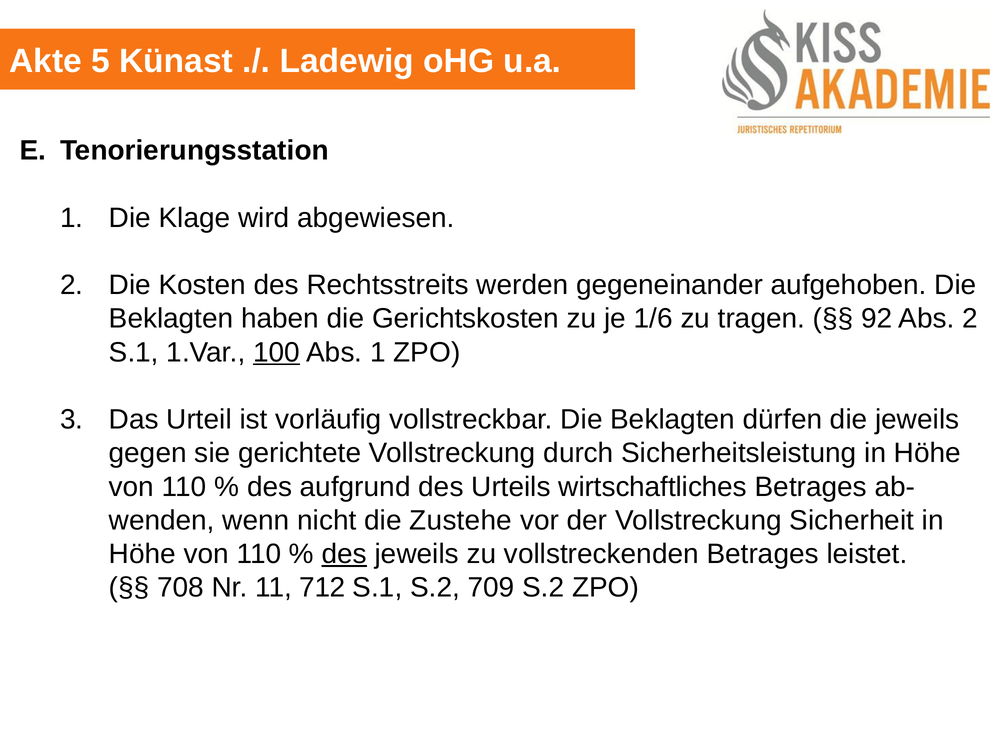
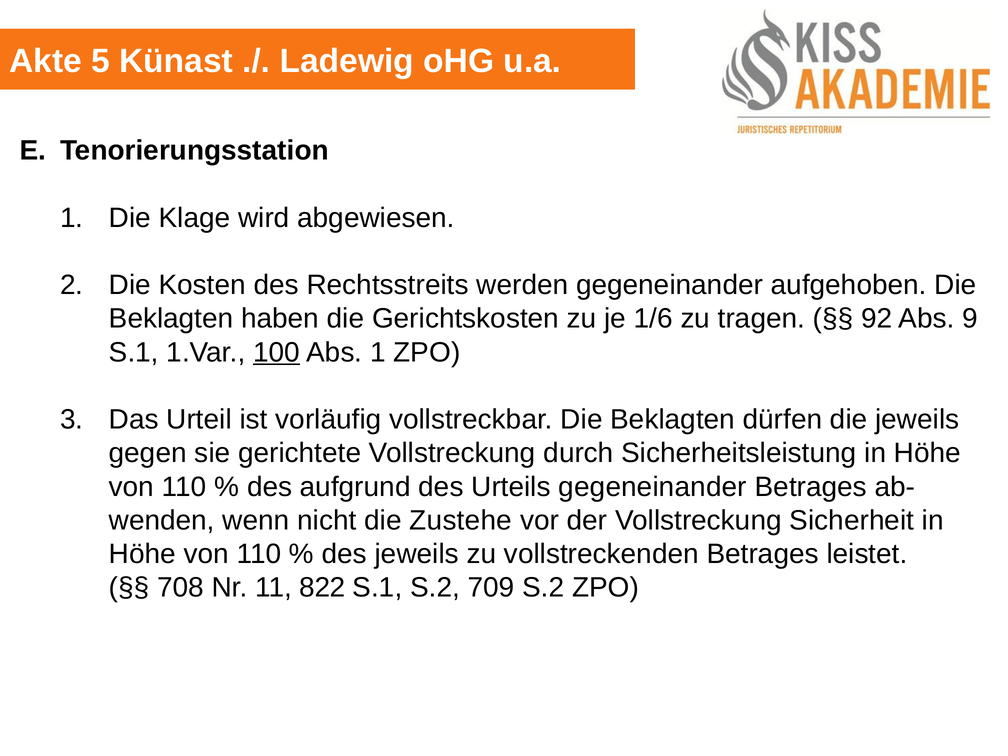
Abs 2: 2 -> 9 (970, 319)
Urteils wirtschaftliches: wirtschaftliches -> gegeneinander (653, 487)
des underline: present -> none (344, 554)
712: 712 -> 822 (322, 588)
